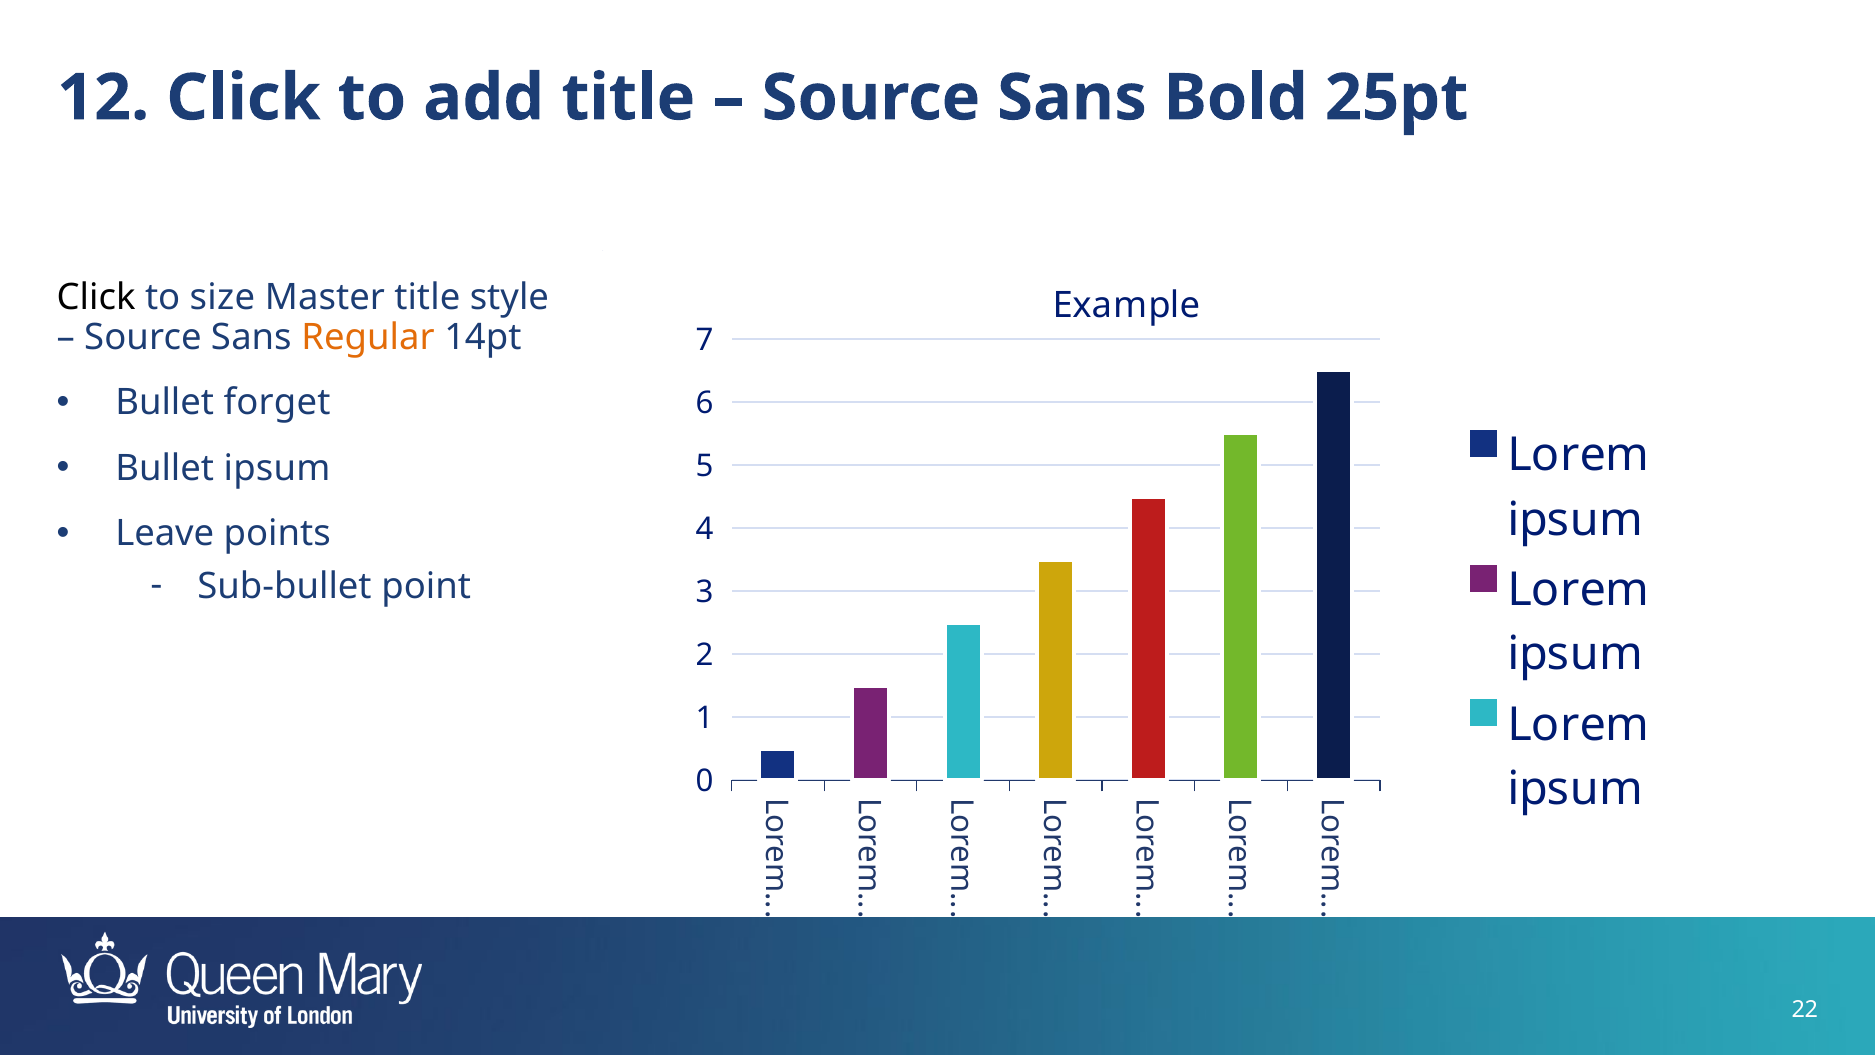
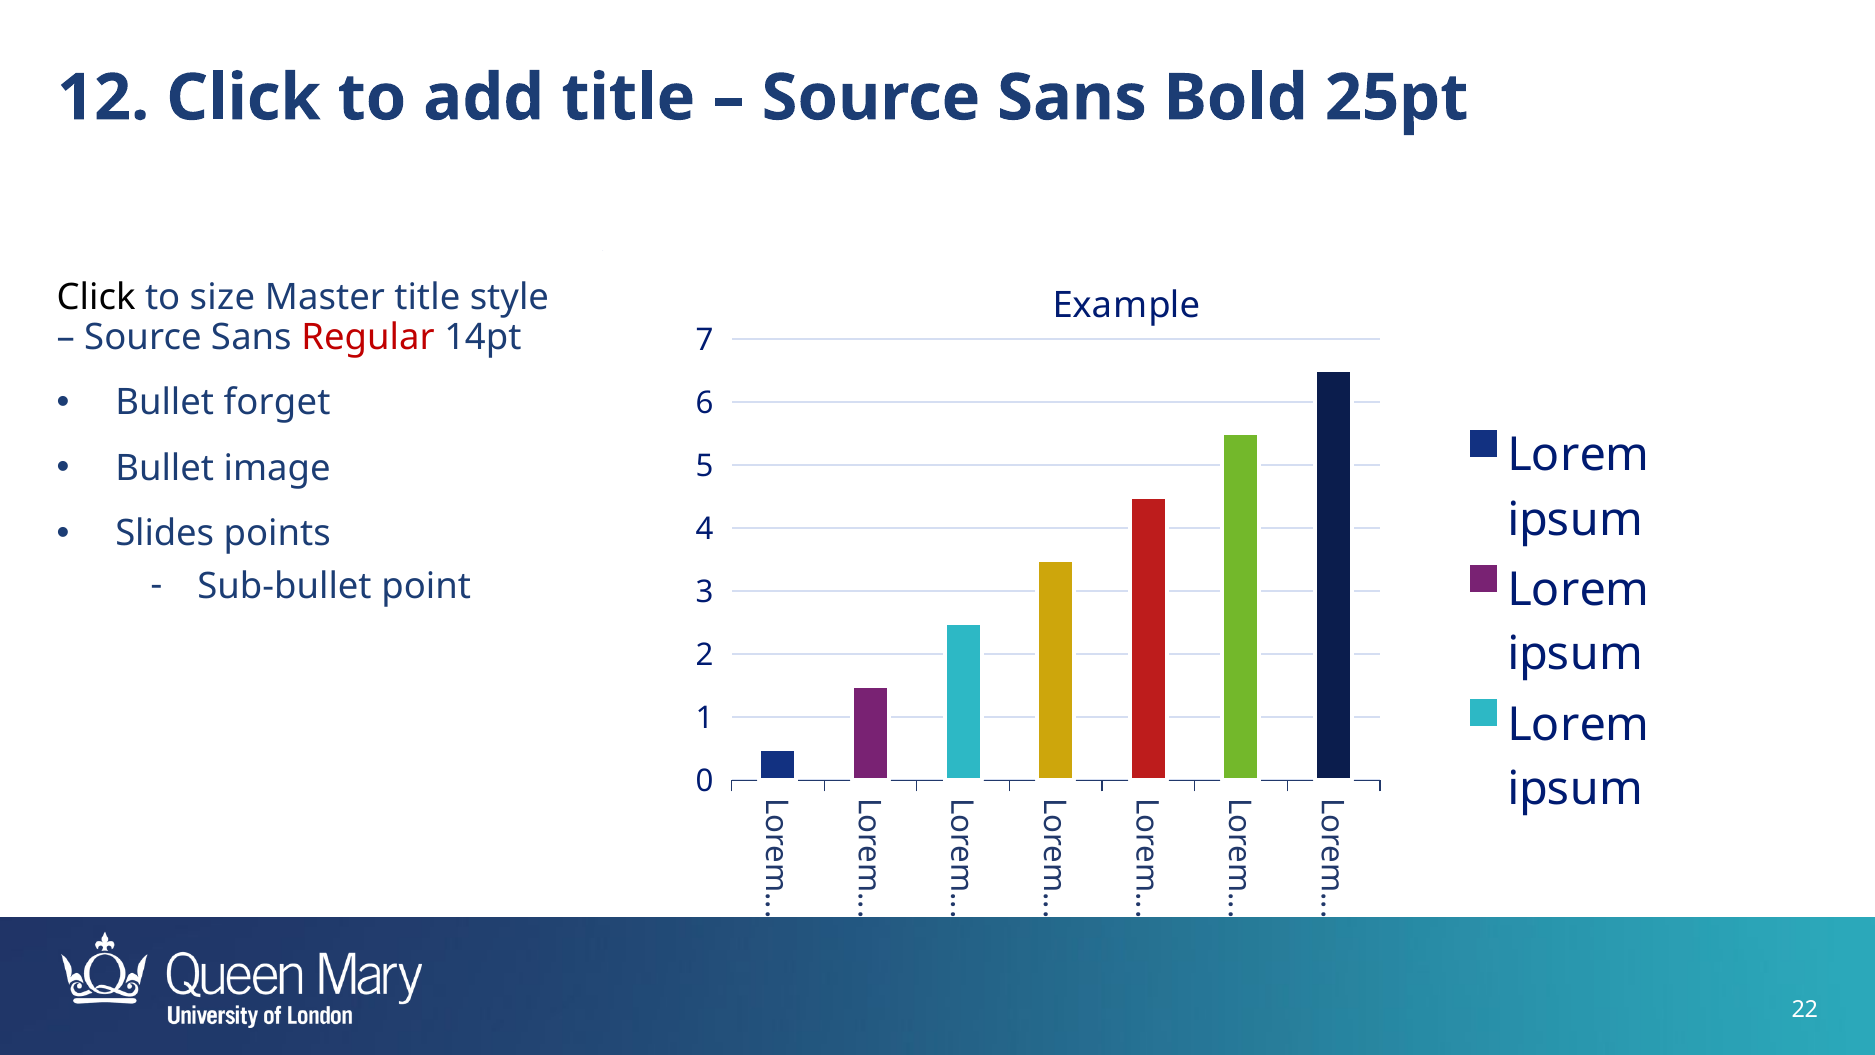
Regular colour: orange -> red (368, 337)
Bullet ipsum: ipsum -> image (277, 468)
Leave: Leave -> Slides (165, 533)
